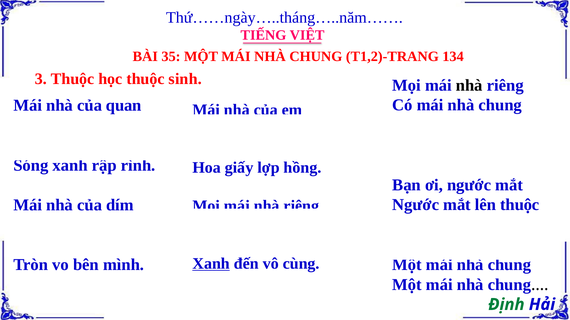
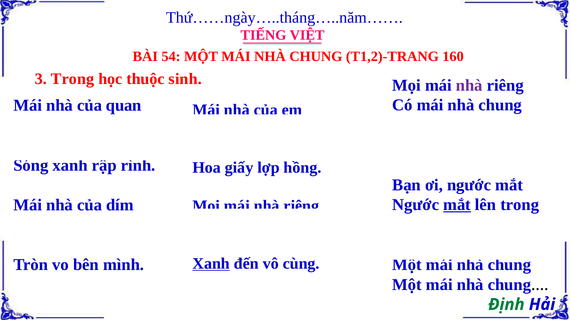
35: 35 -> 54 (171, 56)
134: 134 -> 160 (453, 56)
3 Thuộc: Thuộc -> Trong (73, 79)
nhà colour: black -> purple (469, 85)
mắt underline: none -> present (457, 205)
lên thuộc: thuộc -> trong (520, 205)
